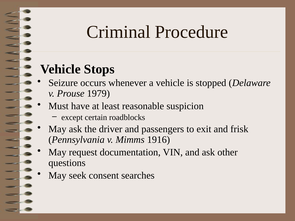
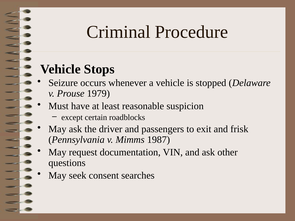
1916: 1916 -> 1987 (159, 140)
